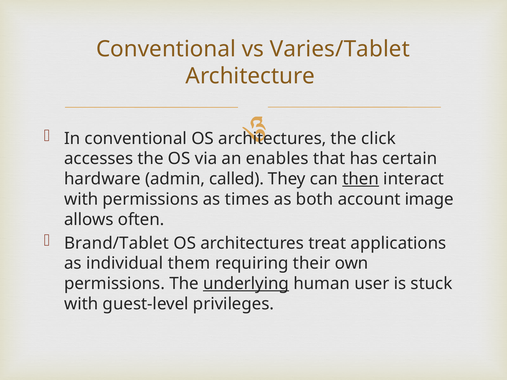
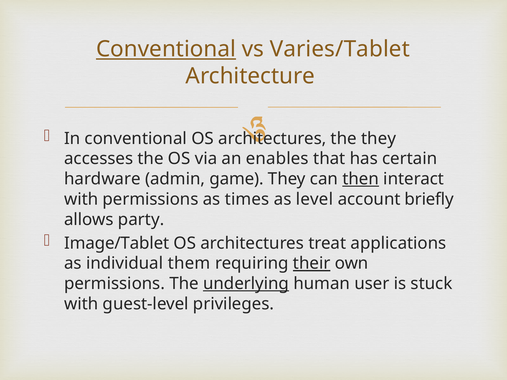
Conventional underline: none -> present (166, 49)
the click: click -> they (379, 139)
called: called -> game (237, 179)
both: both -> level (315, 199)
image: image -> briefly (429, 199)
often: often -> party (141, 220)
Brand/Tablet: Brand/Tablet -> Image/Tablet (117, 243)
their underline: none -> present (312, 264)
